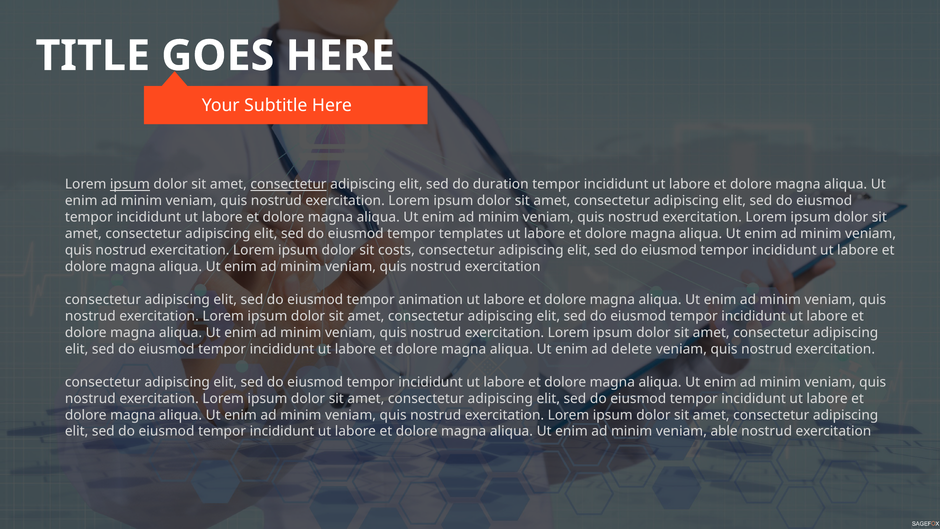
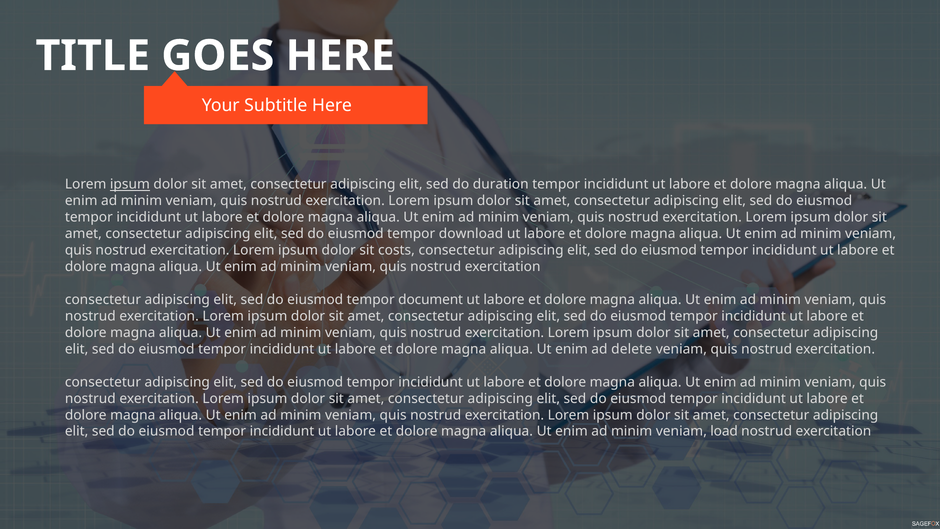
consectetur underline: present -> none (288, 184)
templates: templates -> download (471, 234)
animation: animation -> document (431, 300)
able: able -> load (724, 431)
